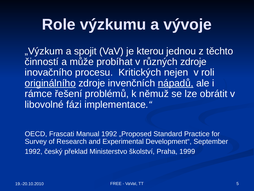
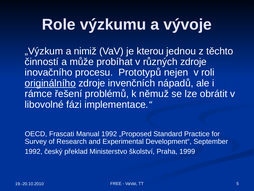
spojit: spojit -> nimiž (85, 51)
Kritických: Kritických -> Prototypů (140, 72)
nápadů underline: present -> none (176, 83)
